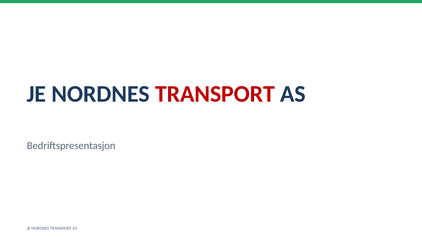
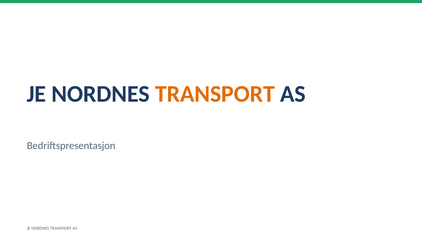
TRANSPORT colour: red -> orange (215, 94)
